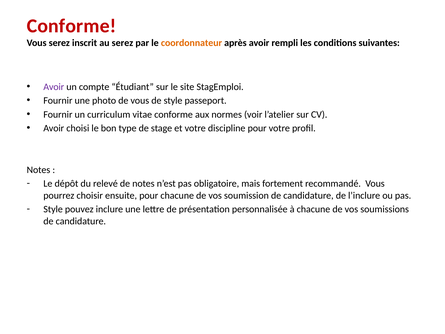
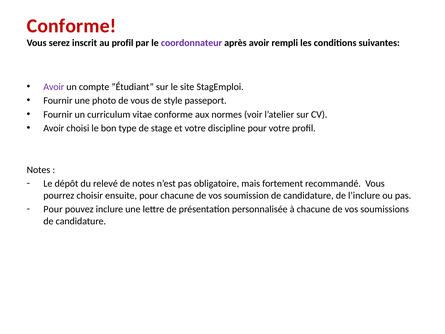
au serez: serez -> profil (123, 43)
coordonnateur colour: orange -> purple (191, 43)
Style: Style -> Pour (53, 209)
